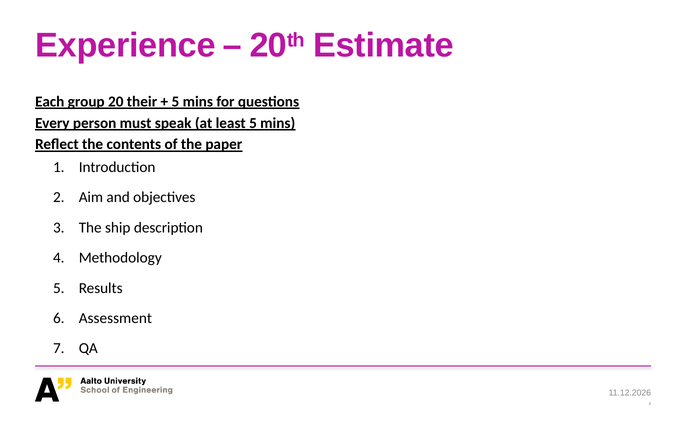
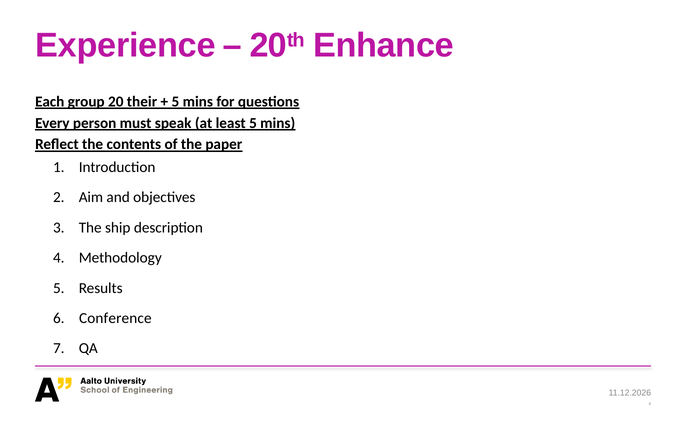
Estimate: Estimate -> Enhance (383, 46)
Assessment: Assessment -> Conference (115, 318)
